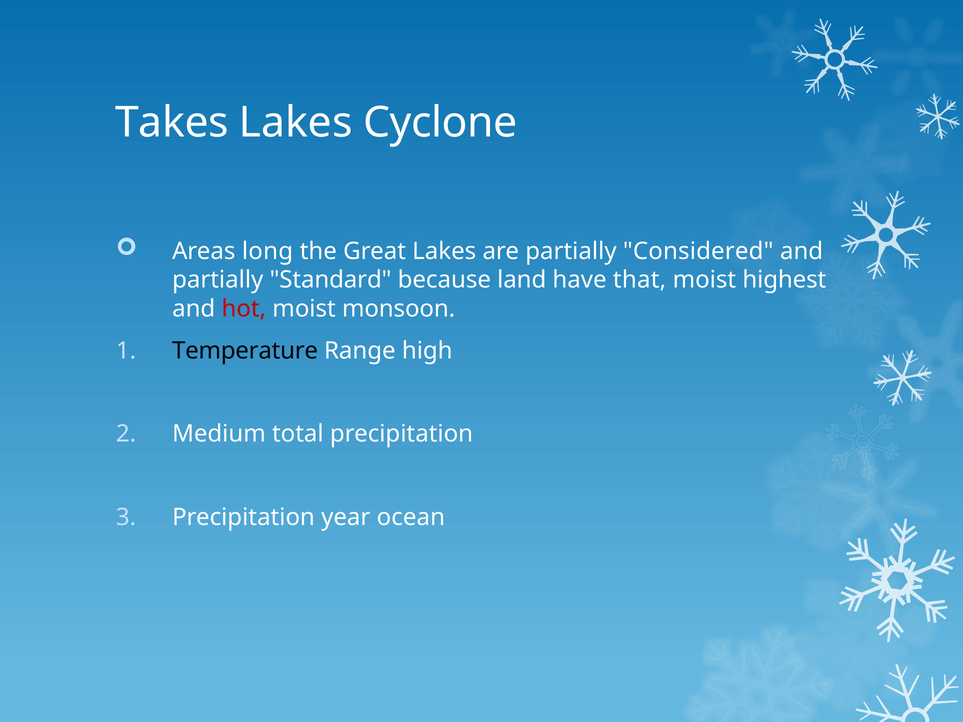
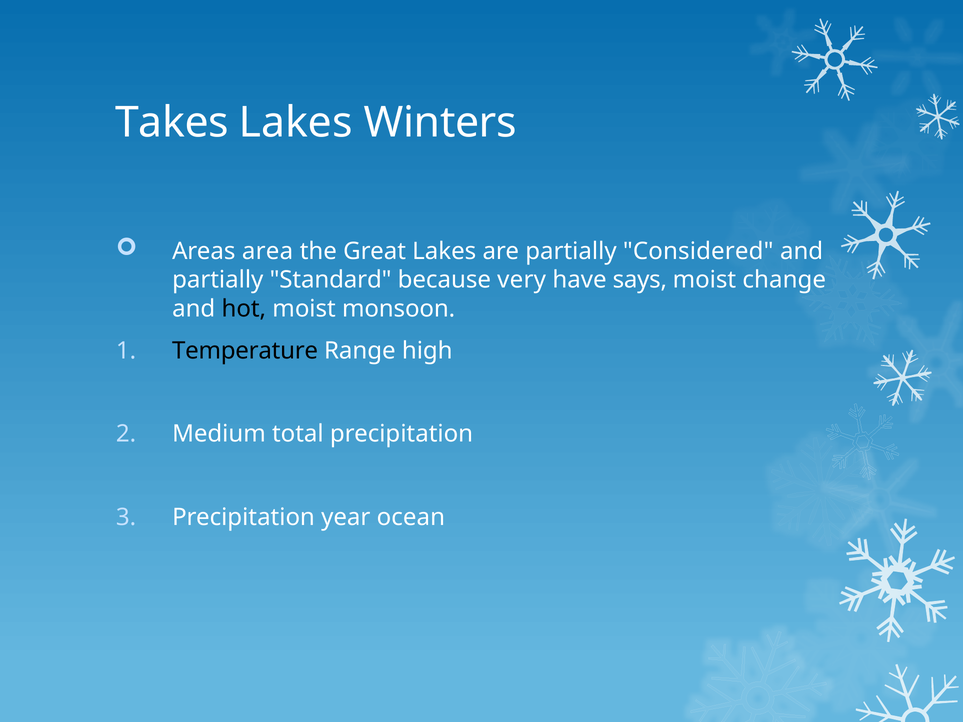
Cyclone: Cyclone -> Winters (440, 123)
long: long -> area (268, 251)
land: land -> very (522, 280)
that: that -> says (640, 280)
highest: highest -> change (784, 280)
hot colour: red -> black (244, 309)
